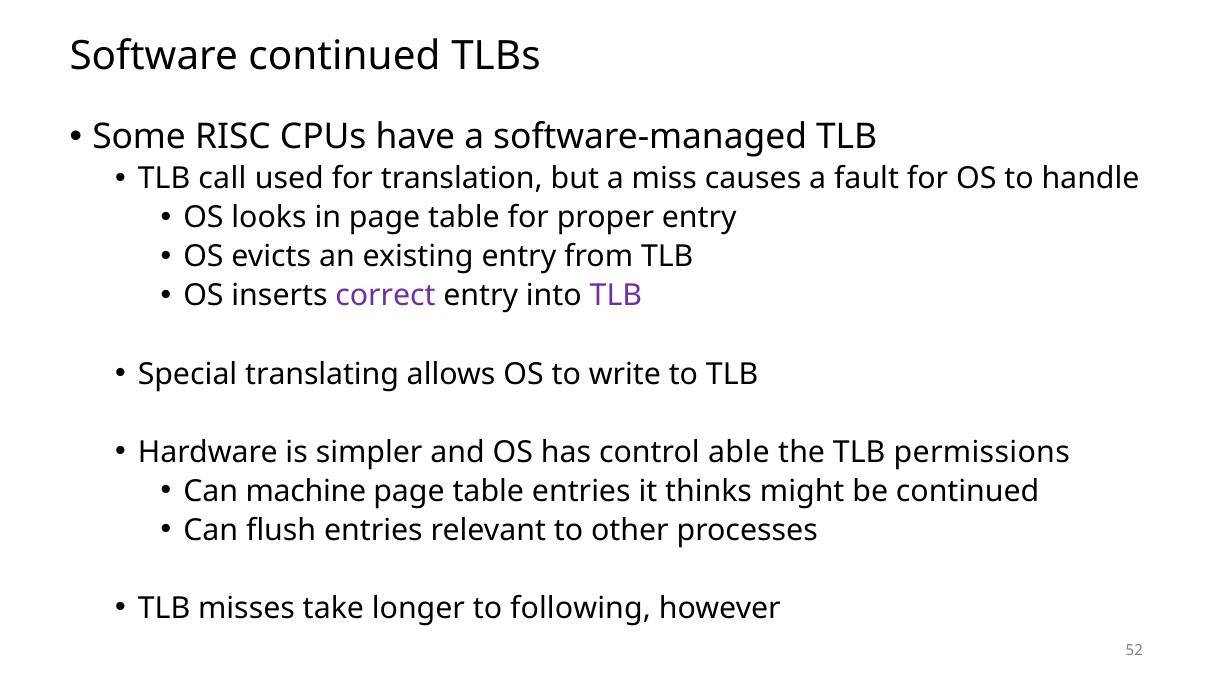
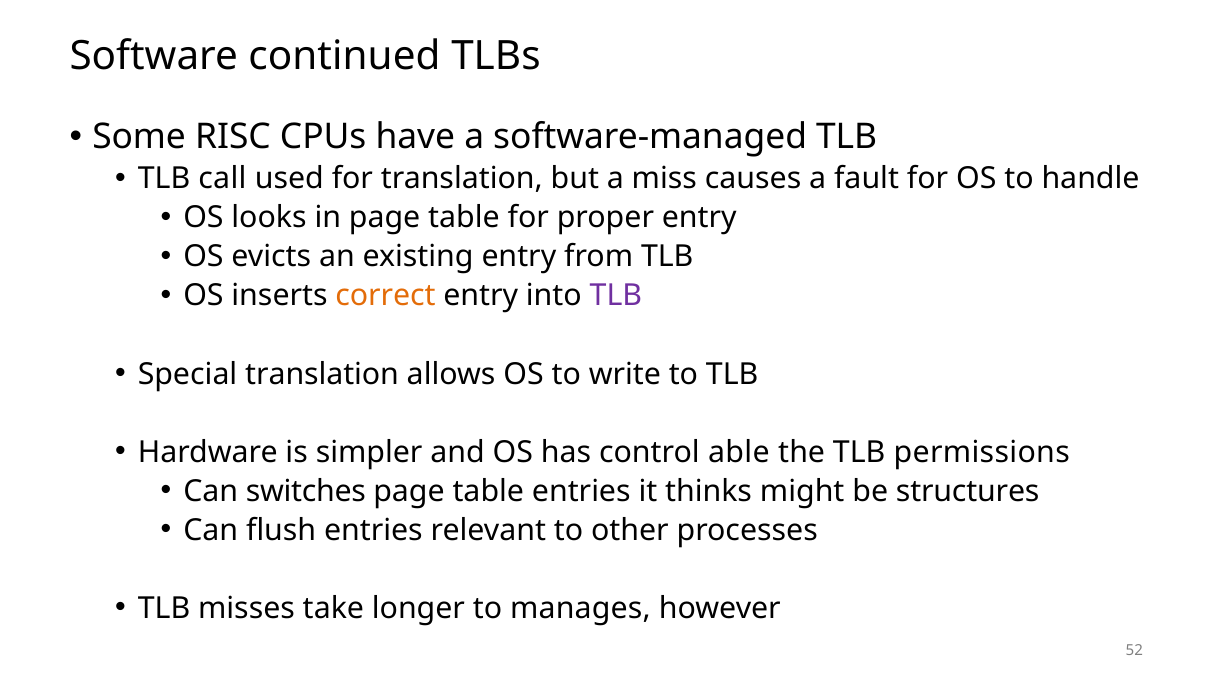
correct colour: purple -> orange (385, 296)
Special translating: translating -> translation (322, 374)
machine: machine -> switches (306, 491)
be continued: continued -> structures (968, 491)
following: following -> manages (580, 608)
